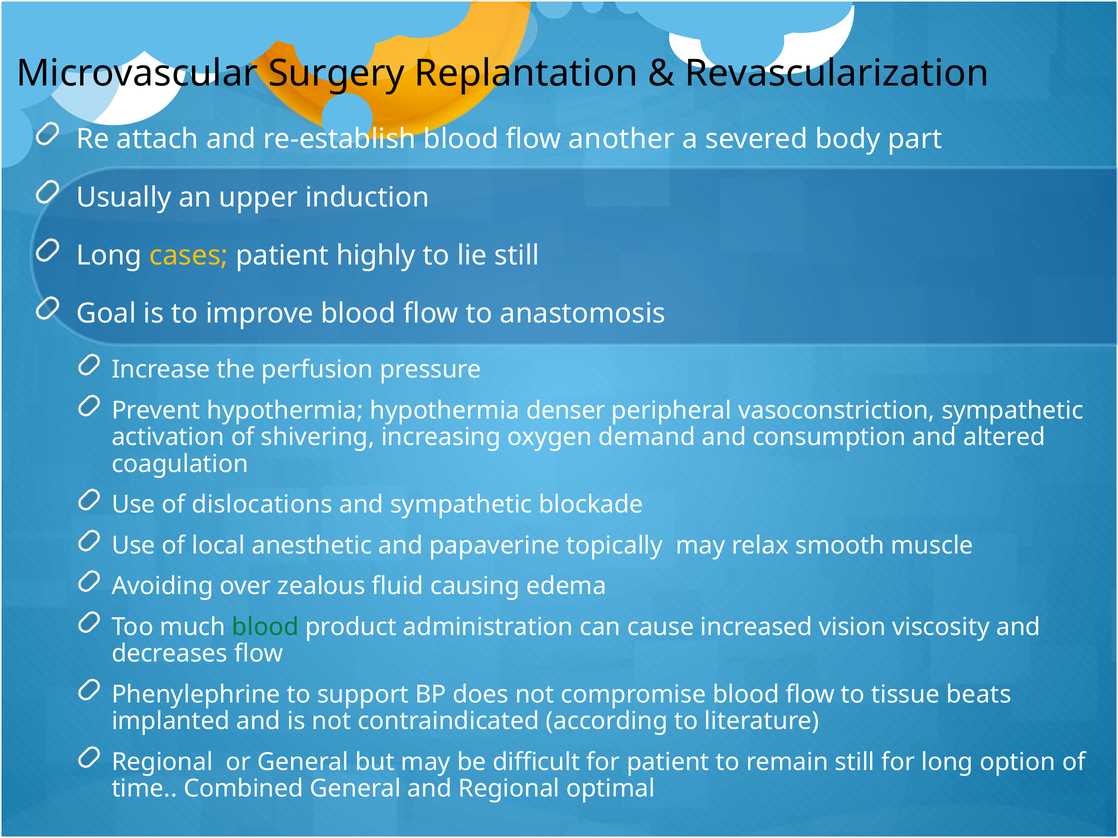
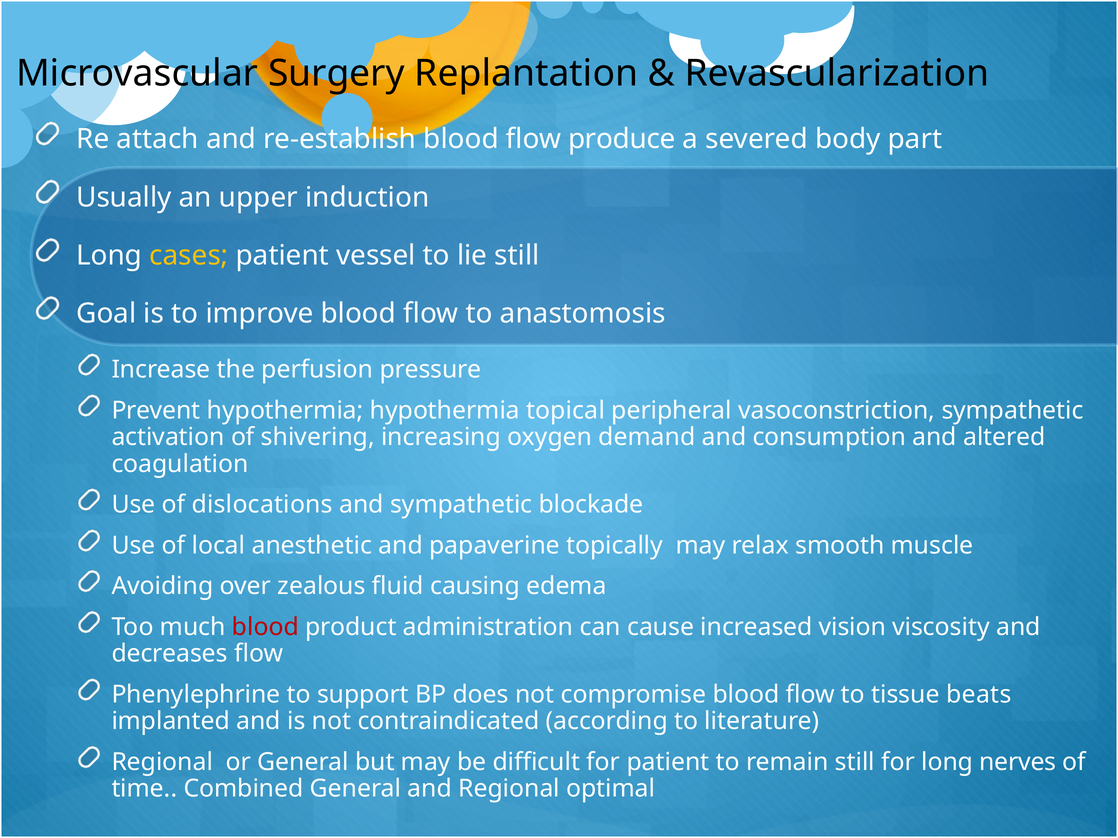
another: another -> produce (622, 139)
highly: highly -> vessel (376, 256)
denser: denser -> topical (566, 411)
blood colour: green -> red (265, 627)
option: option -> nerves (1018, 762)
